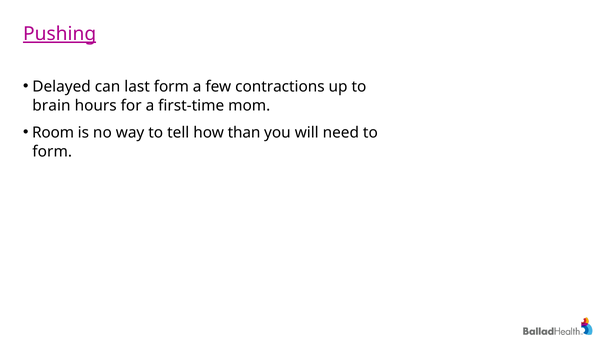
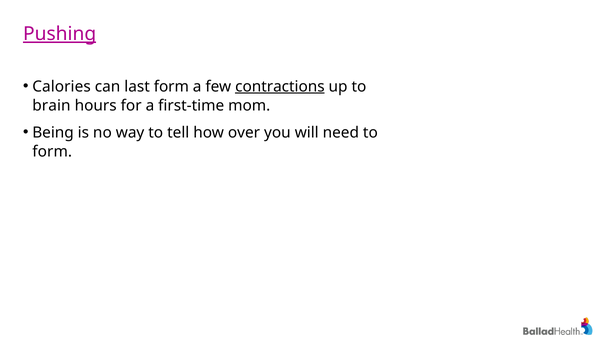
Delayed: Delayed -> Calories (62, 86)
contractions underline: none -> present (280, 86)
Room: Room -> Being (53, 133)
than: than -> over (244, 133)
